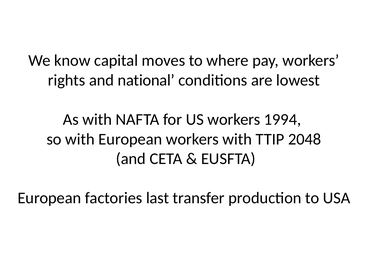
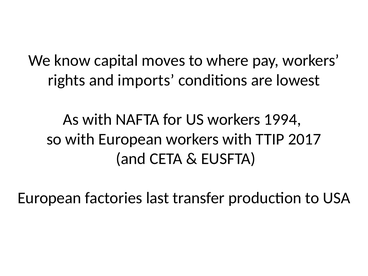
national: national -> imports (146, 80)
2048: 2048 -> 2017 (305, 139)
